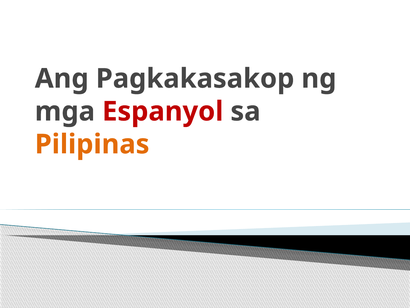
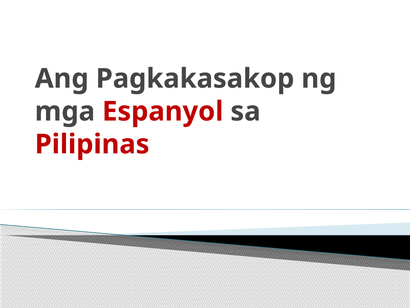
Pilipinas colour: orange -> red (92, 144)
